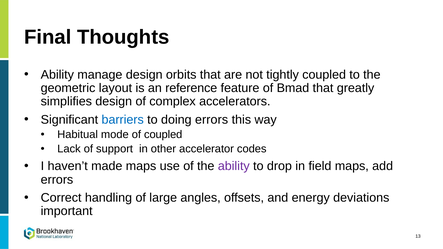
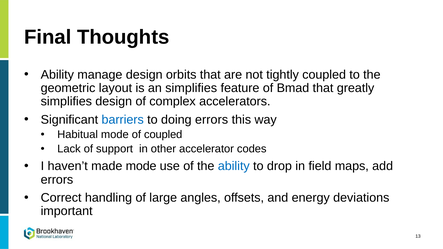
an reference: reference -> simplifies (191, 88)
made maps: maps -> mode (141, 166)
ability colour: purple -> blue (234, 166)
